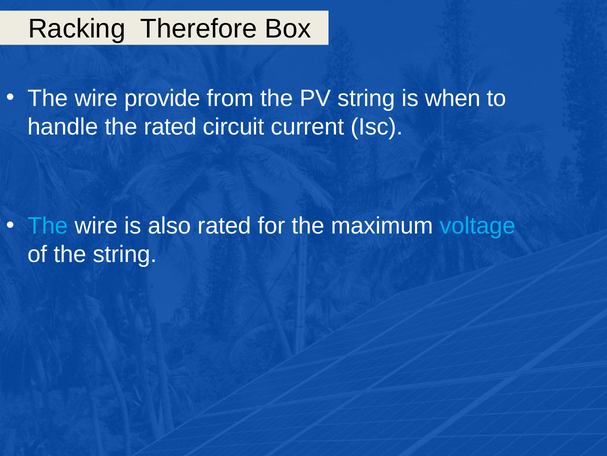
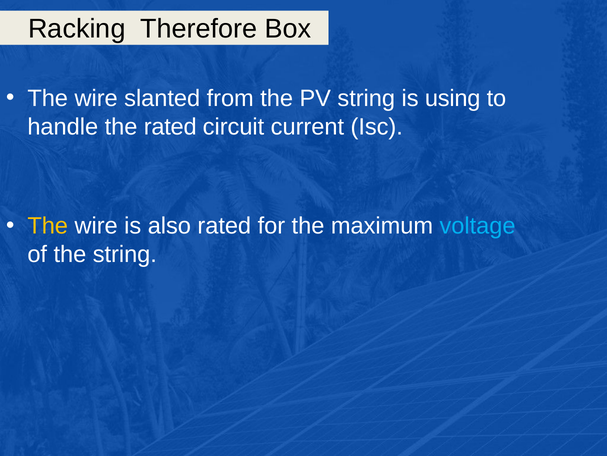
provide: provide -> slanted (162, 98)
when: when -> using (453, 98)
The colour: light blue -> yellow (48, 226)
